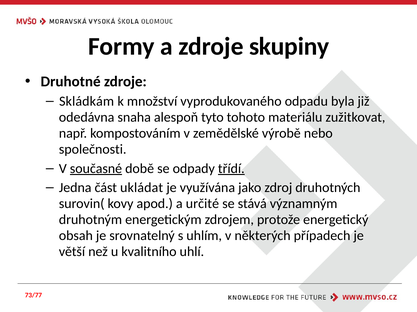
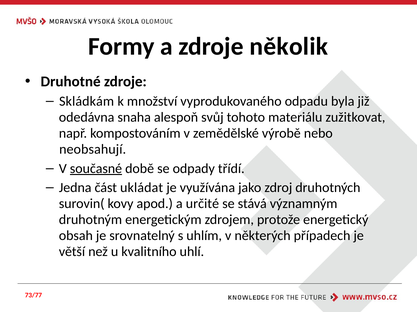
skupiny: skupiny -> několik (289, 47)
tyto: tyto -> svůj (212, 118)
společnosti: společnosti -> neobsahují (93, 150)
třídí underline: present -> none (231, 169)
